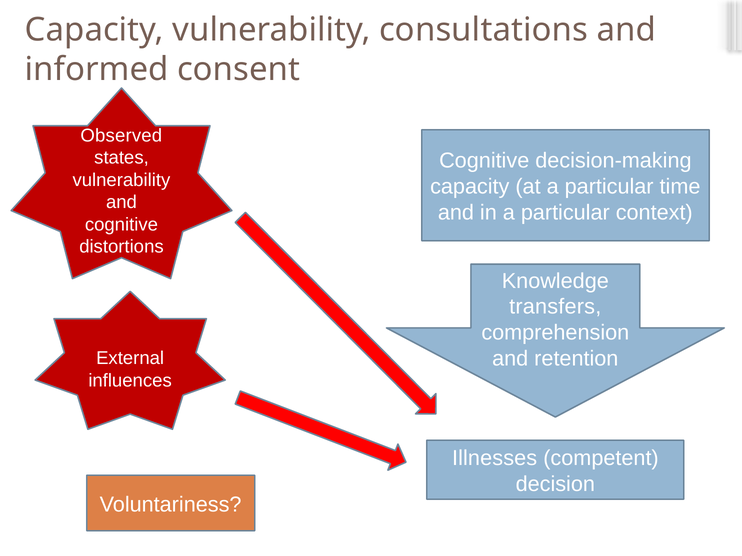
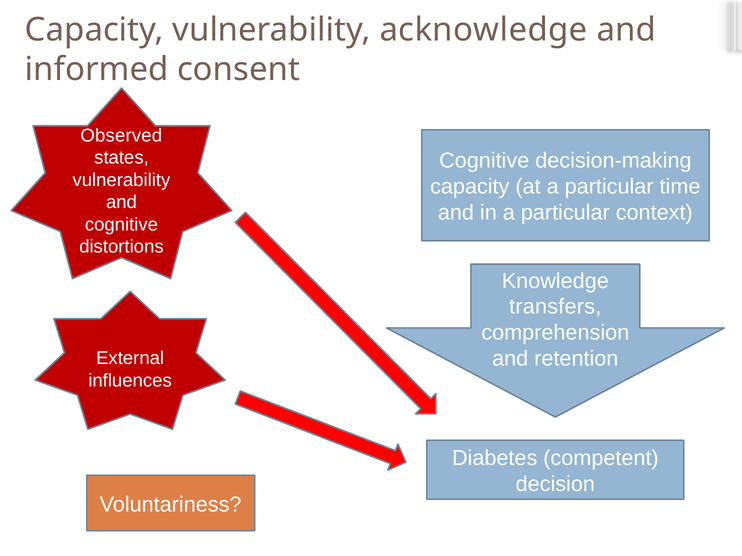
consultations: consultations -> acknowledge (483, 30)
Illnesses: Illnesses -> Diabetes (495, 459)
